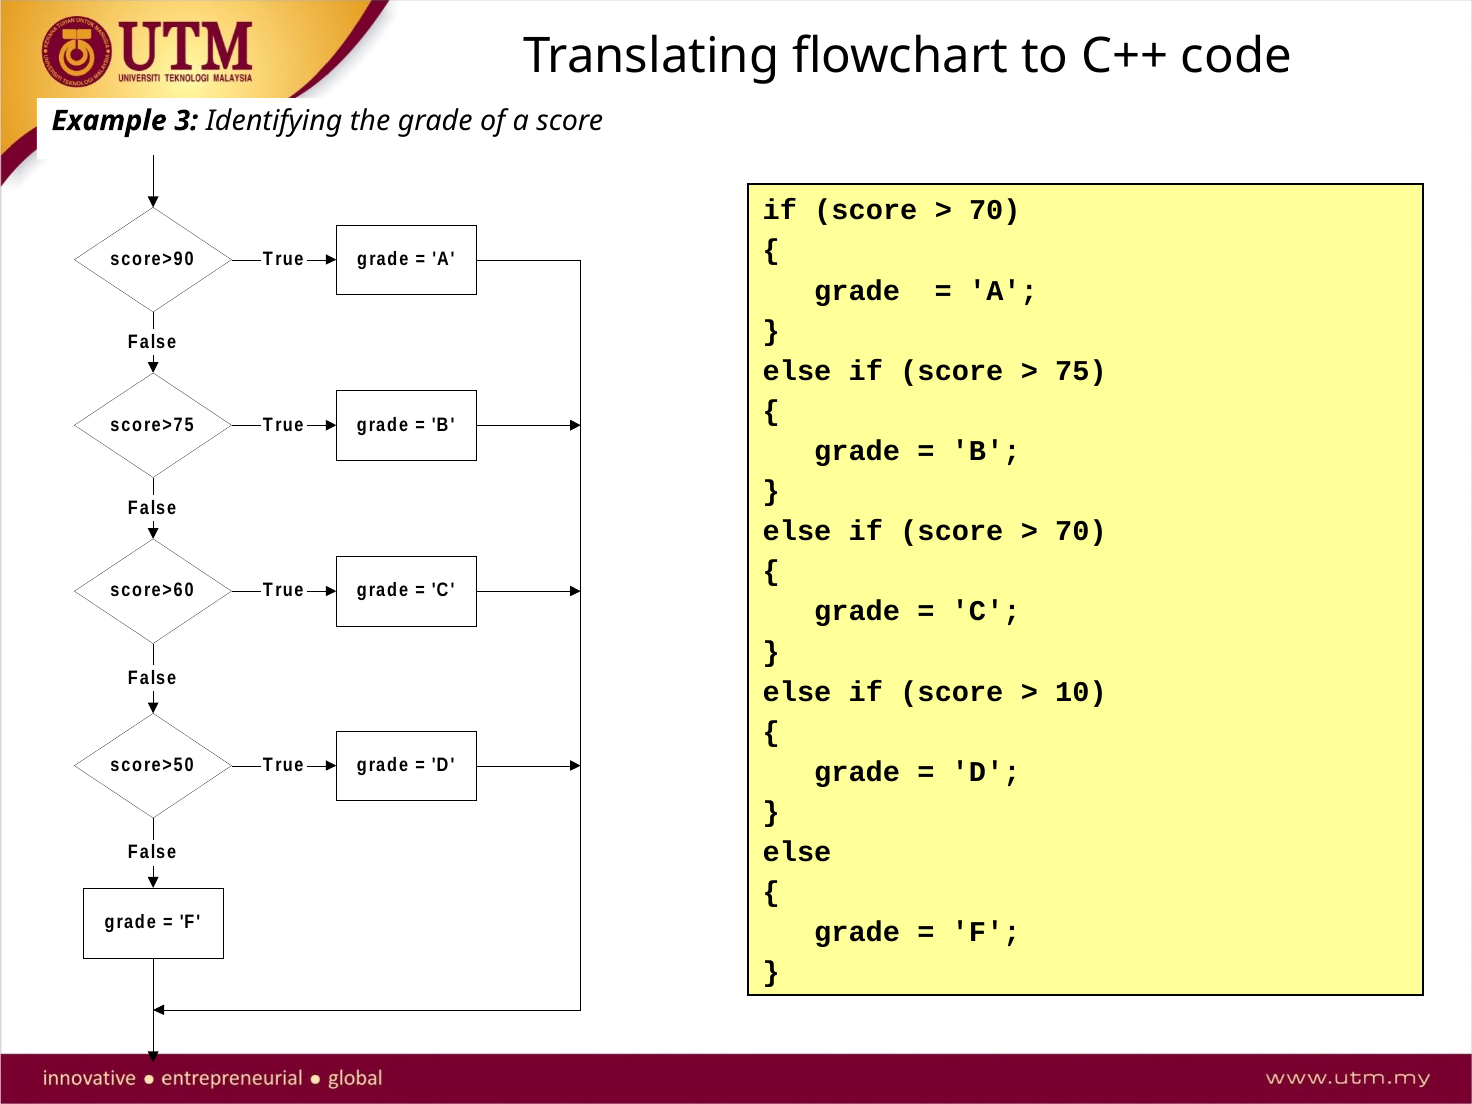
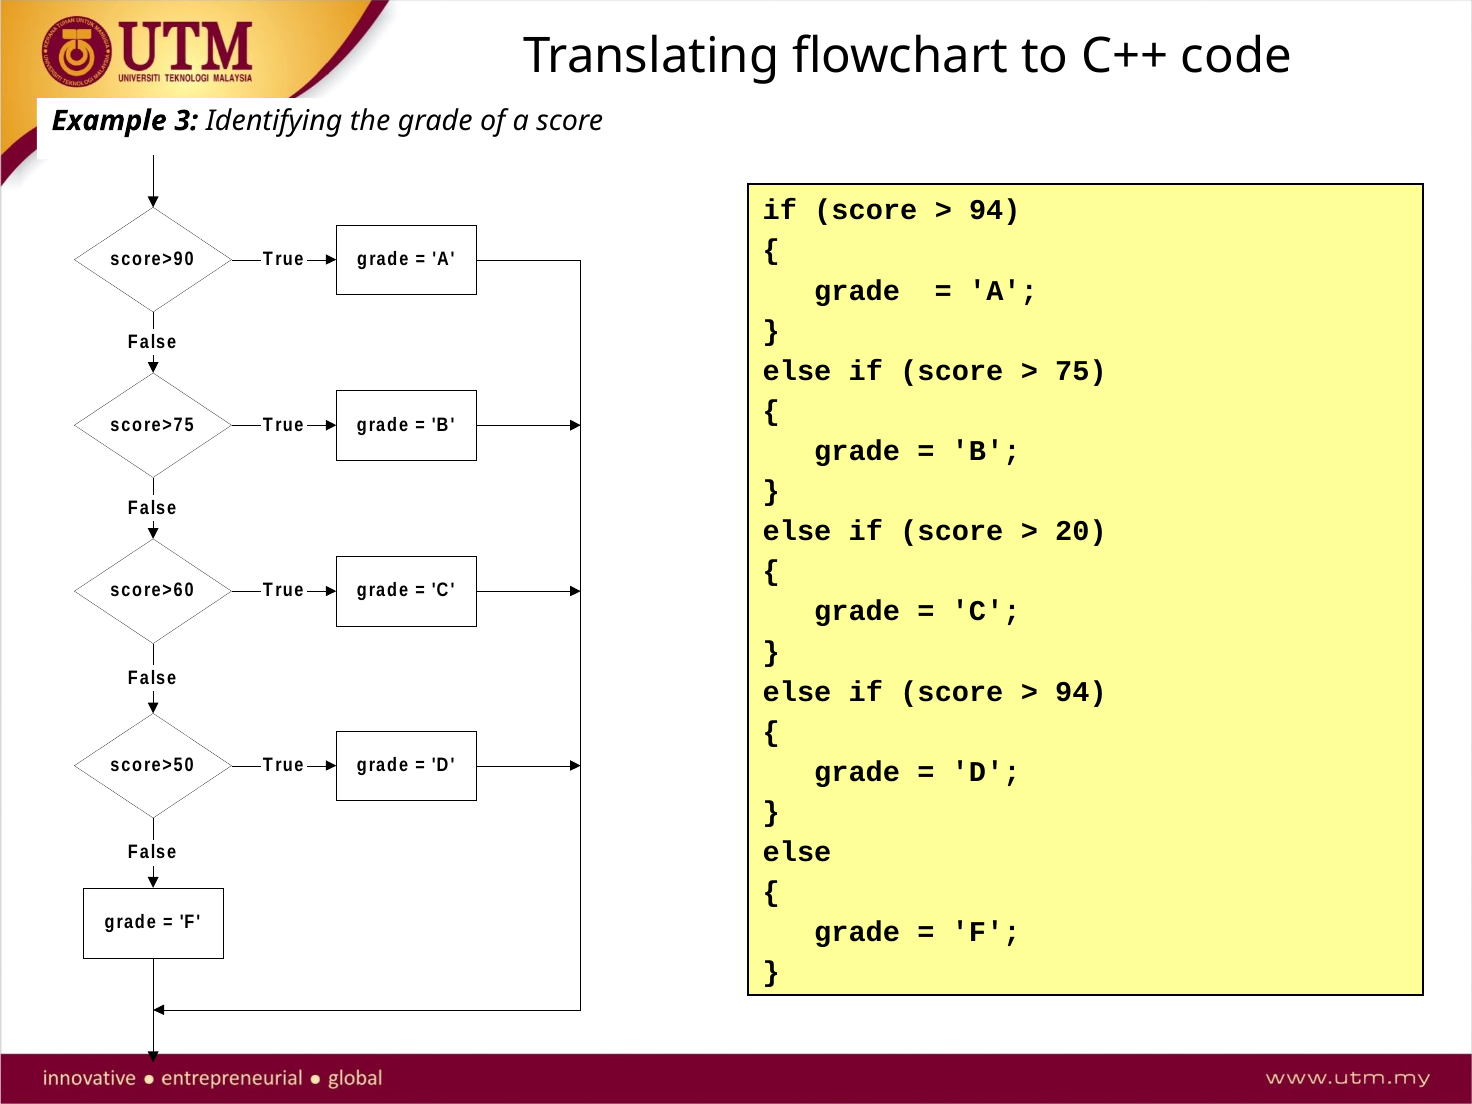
70: 70 -> 94 (995, 210)
70: 70 -> 20 (1081, 531)
10: 10 -> 94 (1081, 692)
